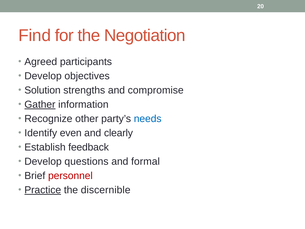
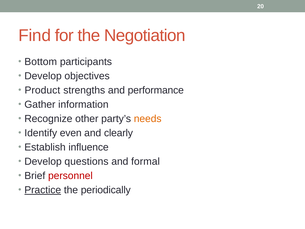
Agreed: Agreed -> Bottom (41, 62)
Solution: Solution -> Product (42, 90)
compromise: compromise -> performance (156, 90)
Gather underline: present -> none (40, 104)
needs colour: blue -> orange (148, 119)
feedback: feedback -> influence (89, 147)
discernible: discernible -> periodically (106, 190)
